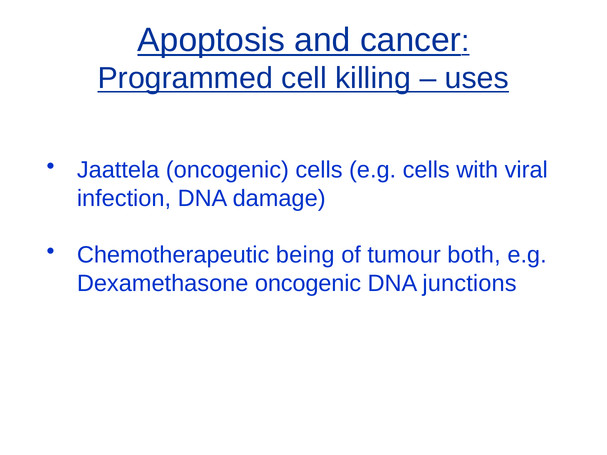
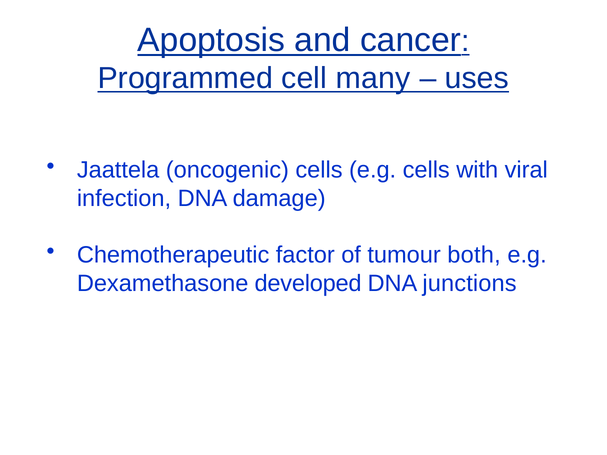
killing: killing -> many (373, 79)
being: being -> factor (305, 255)
Dexamethasone oncogenic: oncogenic -> developed (308, 284)
